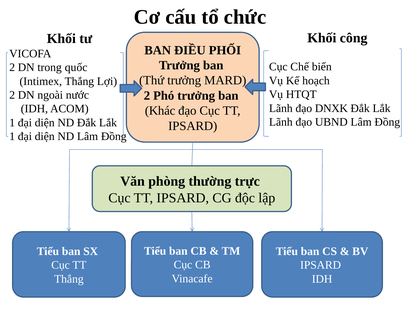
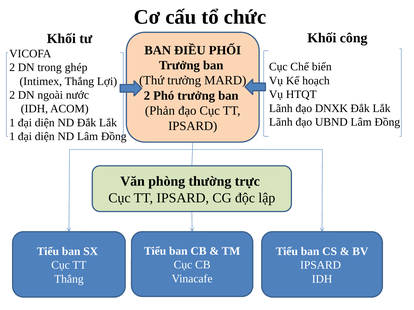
quốc: quốc -> ghép (76, 68)
Khác: Khác -> Phản (160, 111)
